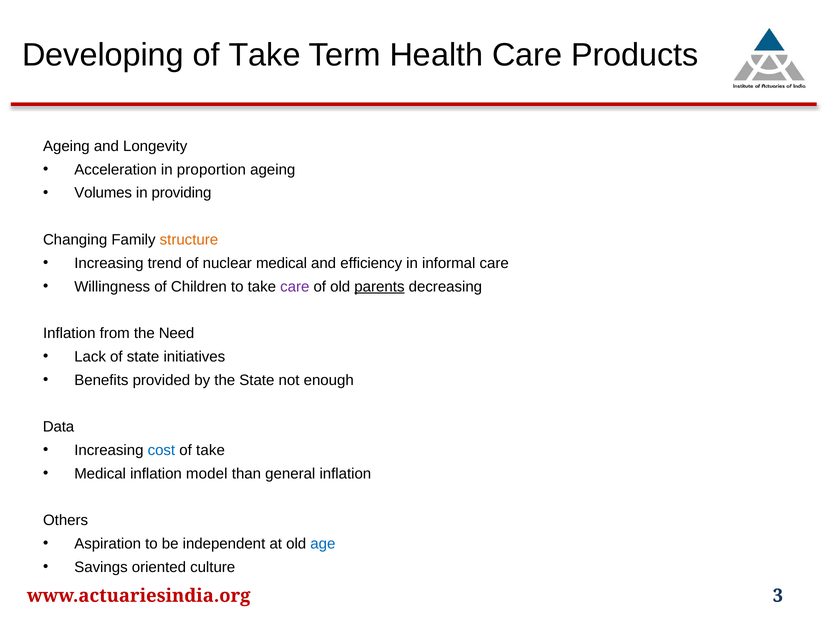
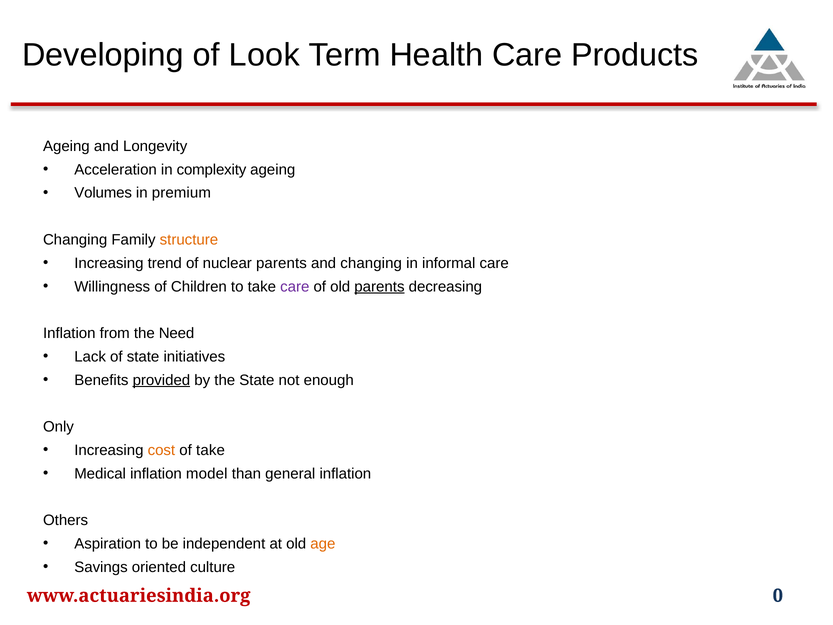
Take: Take -> Look (264, 55)
proportion: proportion -> complexity (211, 170)
providing: providing -> premium (181, 193)
nuclear medical: medical -> parents (281, 263)
and efficiency: efficiency -> changing (371, 263)
provided underline: none -> present (161, 380)
Data: Data -> Only (58, 427)
cost colour: blue -> orange (161, 450)
age colour: blue -> orange (323, 544)
3: 3 -> 0 (778, 595)
